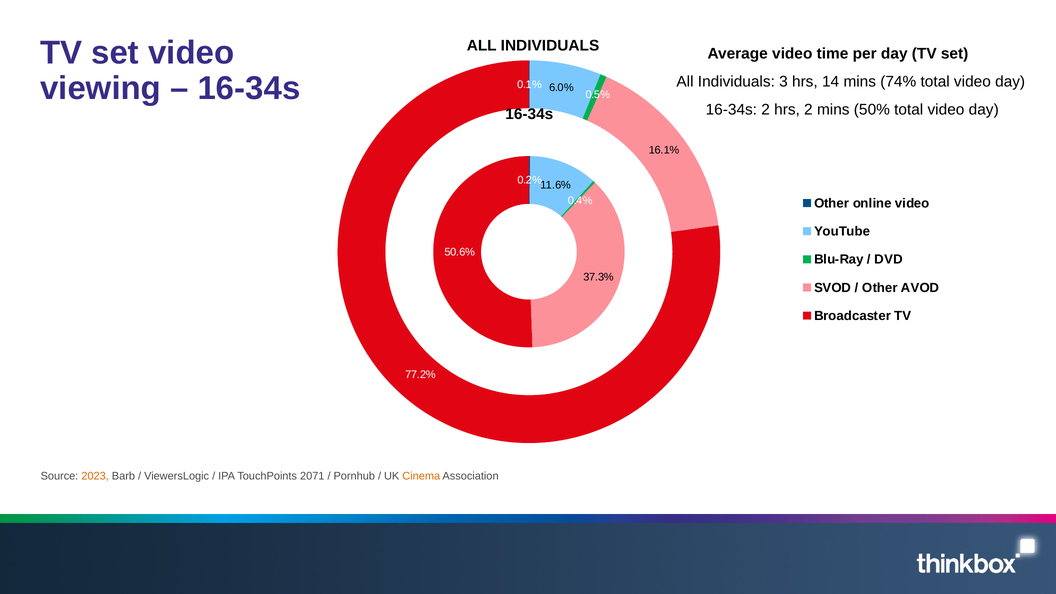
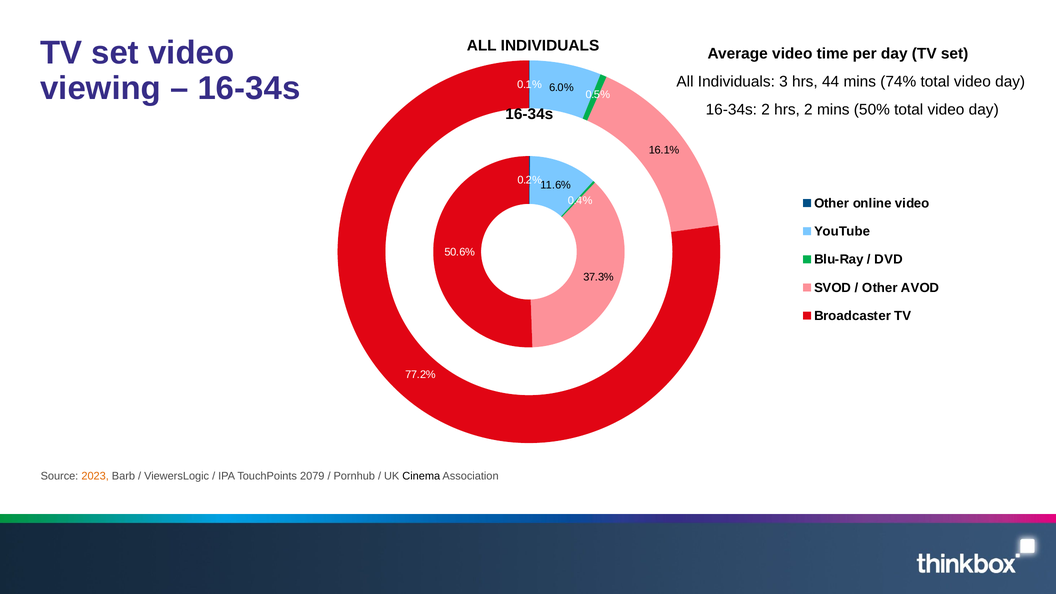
14: 14 -> 44 (831, 82)
2071: 2071 -> 2079 (312, 476)
Cinema colour: orange -> black (421, 476)
